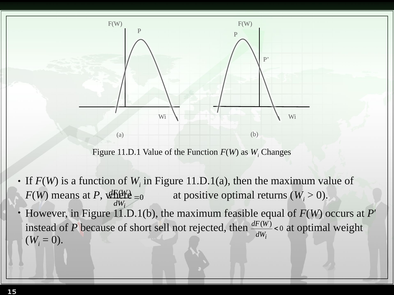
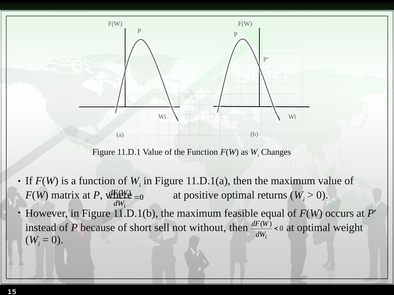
means: means -> matrix (65, 195)
rejected: rejected -> without (208, 228)
